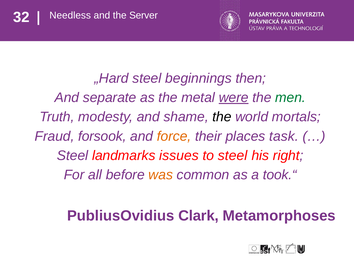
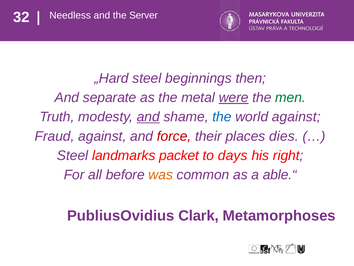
and underline: none -> present (148, 117)
the colour: black -> blue (222, 117)
world mortals: mortals -> against (296, 117)
Fraud forsook: forsook -> against (102, 136)
force colour: orange -> red (174, 136)
task: task -> dies (284, 136)
issues: issues -> packet (179, 155)
to steel: steel -> days (233, 155)
took.“: took.“ -> able.“ (280, 175)
